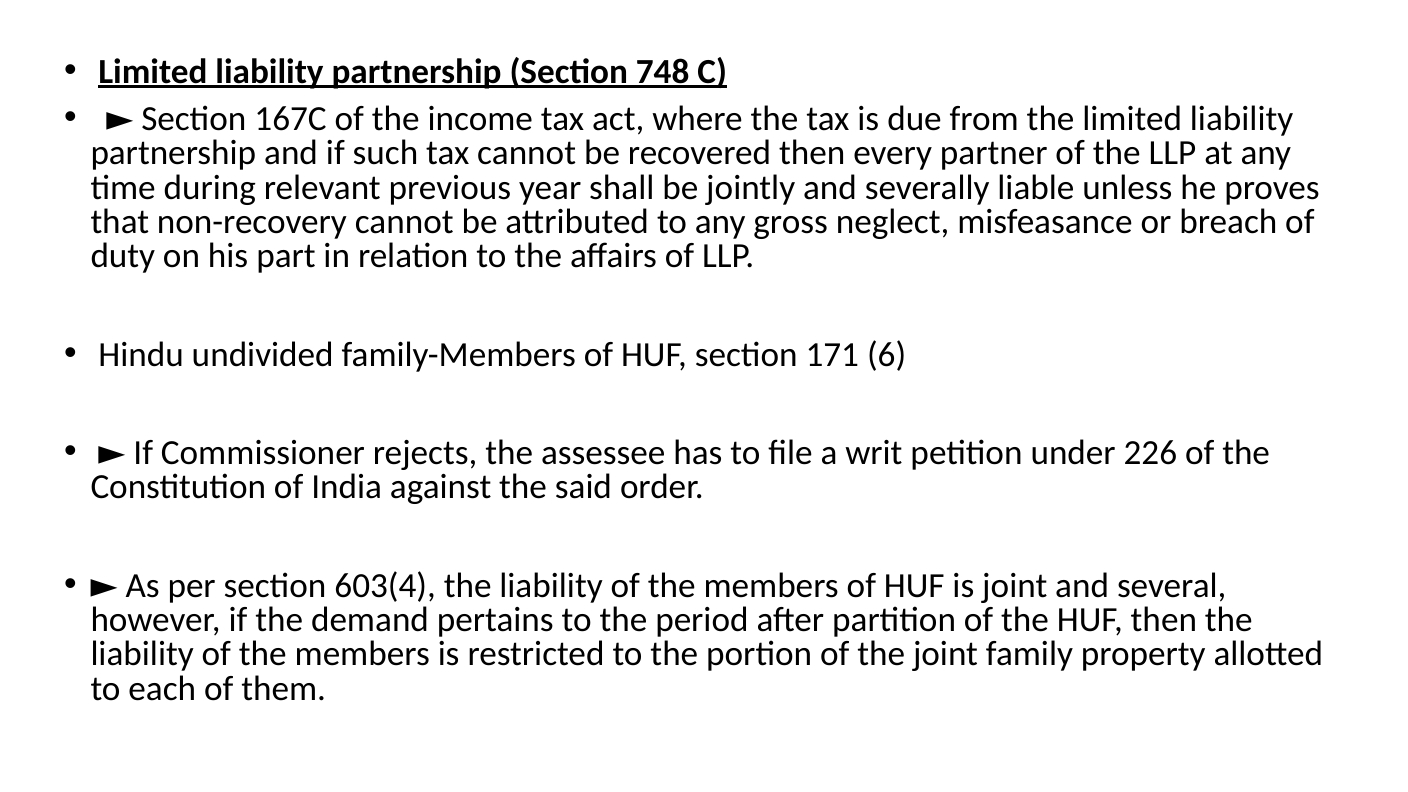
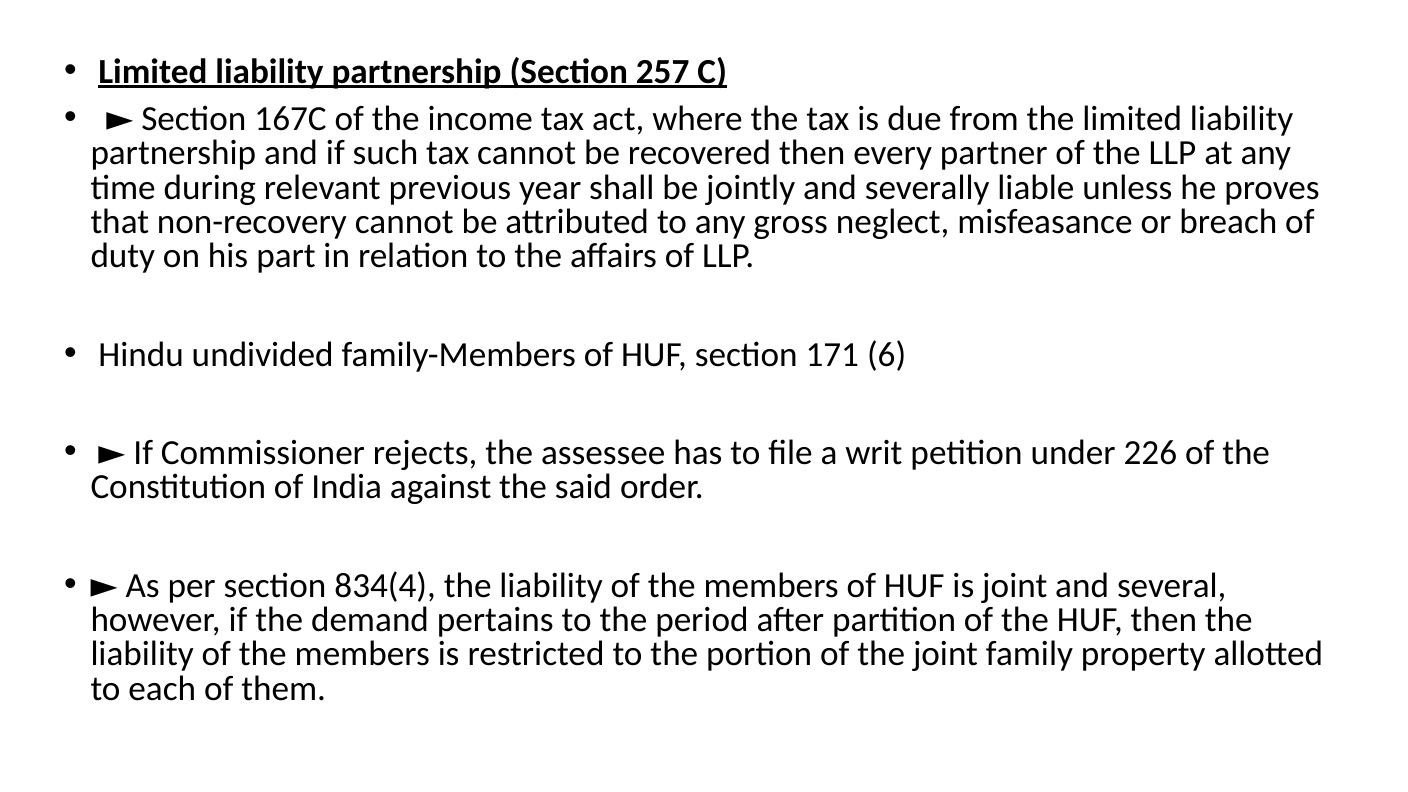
748: 748 -> 257 (663, 72)
603(4: 603(4 -> 834(4 (385, 586)
